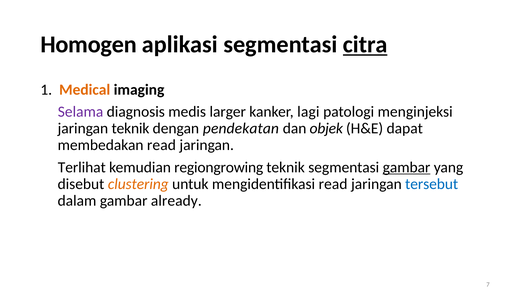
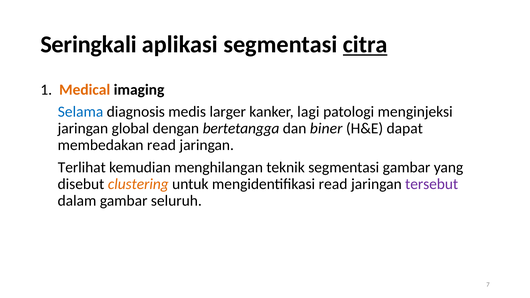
Homogen: Homogen -> Seringkali (89, 45)
Selama colour: purple -> blue (81, 112)
jaringan teknik: teknik -> global (130, 129)
pendekatan: pendekatan -> bertetangga (241, 129)
objek: objek -> biner (326, 129)
regiongrowing: regiongrowing -> menghilangan (219, 167)
gambar underline: present -> none (407, 167)
tersebut colour: blue -> purple (432, 184)
already: already -> seluruh (176, 201)
